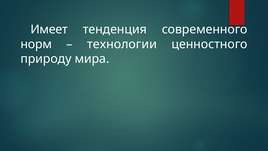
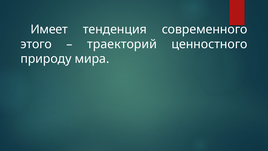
норм: норм -> этого (36, 44)
технологии: технологии -> траекторий (122, 44)
